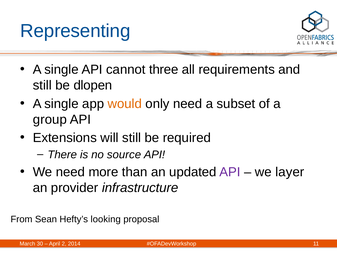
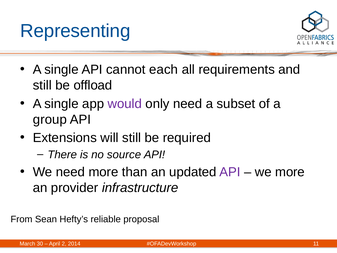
three: three -> each (164, 69)
dlopen: dlopen -> offload (93, 85)
would colour: orange -> purple (125, 104)
we layer: layer -> more (290, 172)
looking: looking -> reliable (106, 219)
